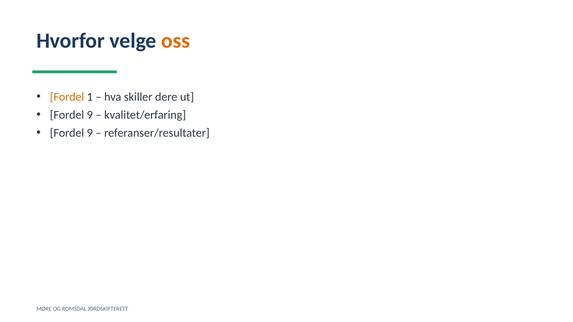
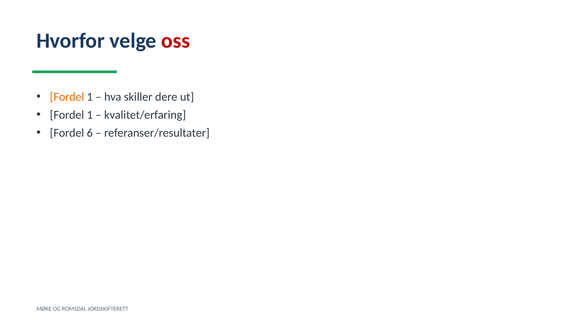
oss colour: orange -> red (176, 41)
9: 9 -> 1 (90, 115)
9: 9 -> 6 (90, 133)
